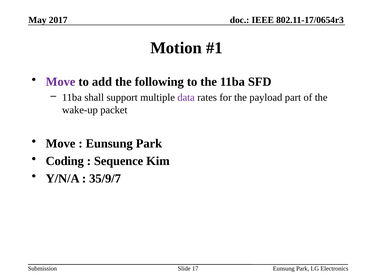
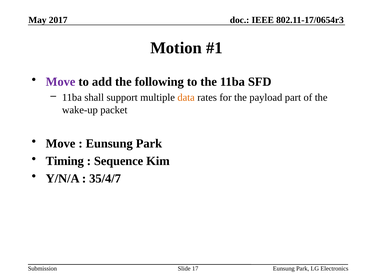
data colour: purple -> orange (186, 97)
Coding: Coding -> Timing (65, 161)
35/9/7: 35/9/7 -> 35/4/7 (105, 178)
